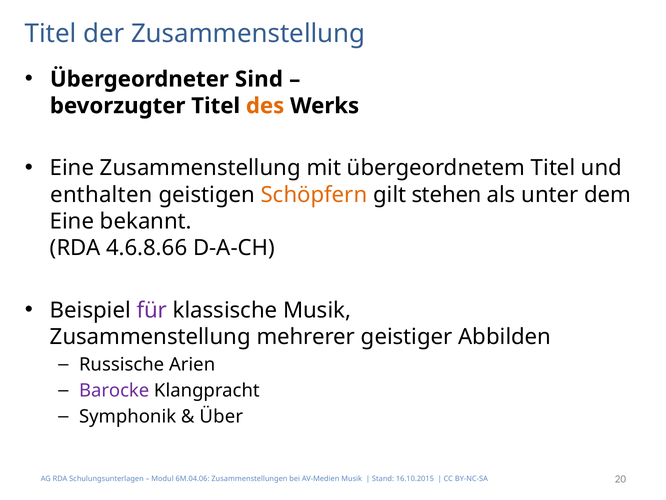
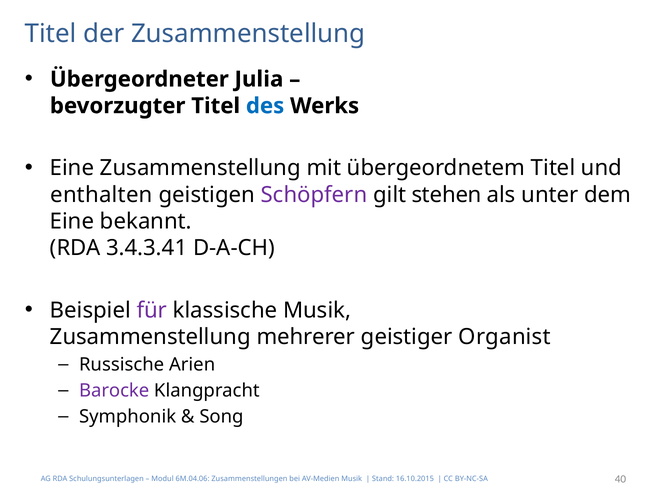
Sind: Sind -> Julia (259, 79)
des colour: orange -> blue (265, 106)
Schöpfern colour: orange -> purple (314, 195)
4.6.8.66: 4.6.8.66 -> 3.4.3.41 (147, 248)
Abbilden: Abbilden -> Organist (505, 337)
Über: Über -> Song (221, 416)
20: 20 -> 40 (620, 478)
